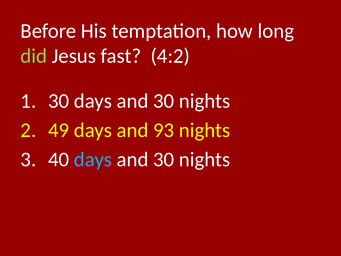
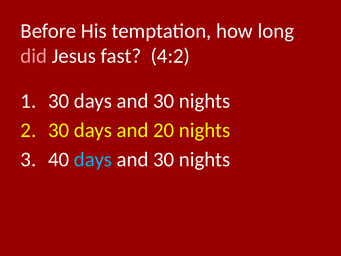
did colour: light green -> pink (34, 56)
49: 49 -> 30 (59, 130)
93: 93 -> 20 (164, 130)
